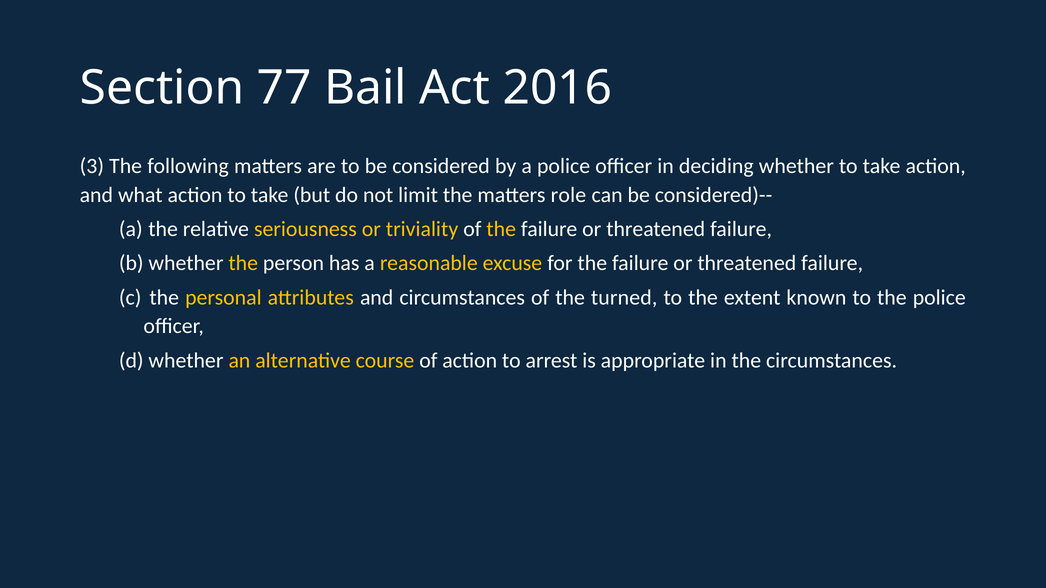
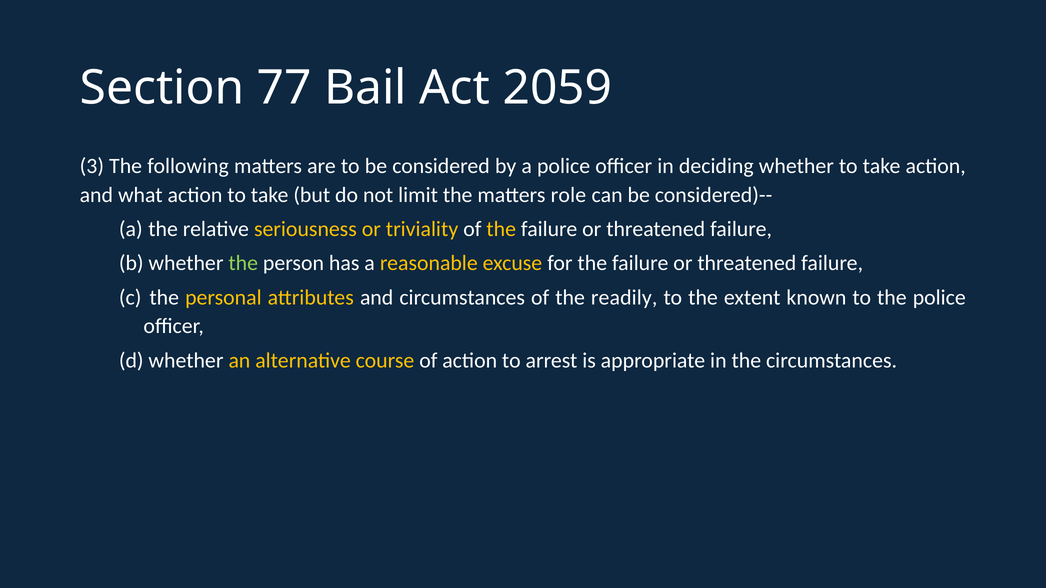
2016: 2016 -> 2059 (557, 88)
the colour: yellow -> light green (243, 263)
turned: turned -> readily (624, 298)
